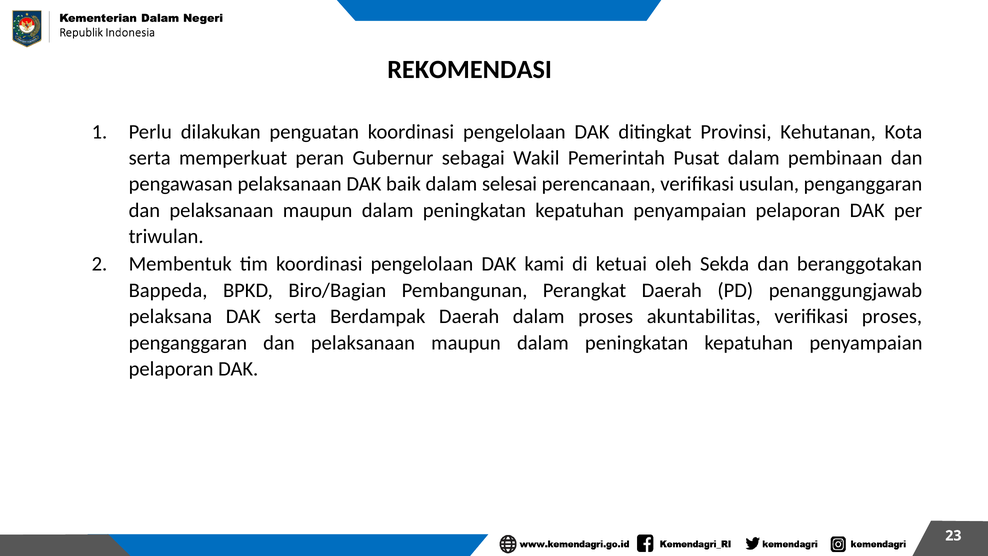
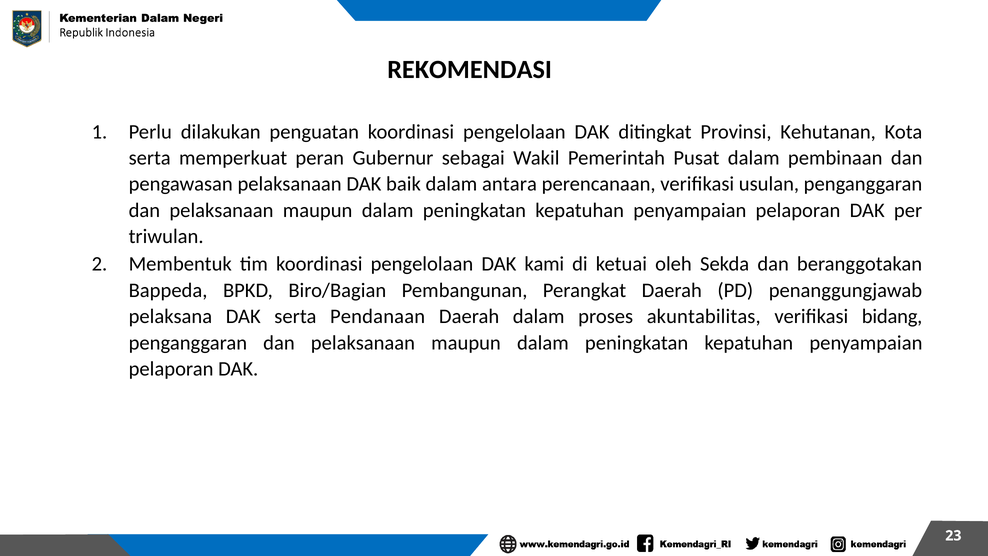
selesai: selesai -> antara (509, 184)
Berdampak: Berdampak -> Pendanaan (378, 316)
verifikasi proses: proses -> bidang (892, 316)
